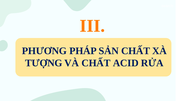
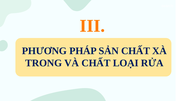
TƯỢNG: TƯỢNG -> TRONG (44, 63)
ACID: ACID -> LOẠI (126, 63)
